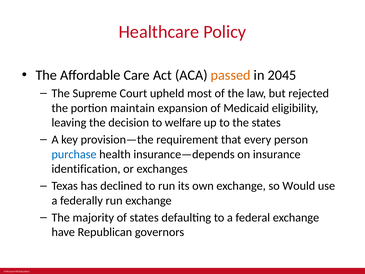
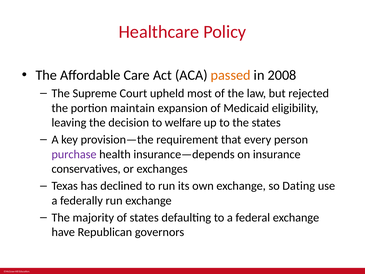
2045: 2045 -> 2008 (282, 75)
purchase colour: blue -> purple (74, 154)
identification: identification -> conservatives (86, 169)
Would: Would -> Dating (299, 186)
